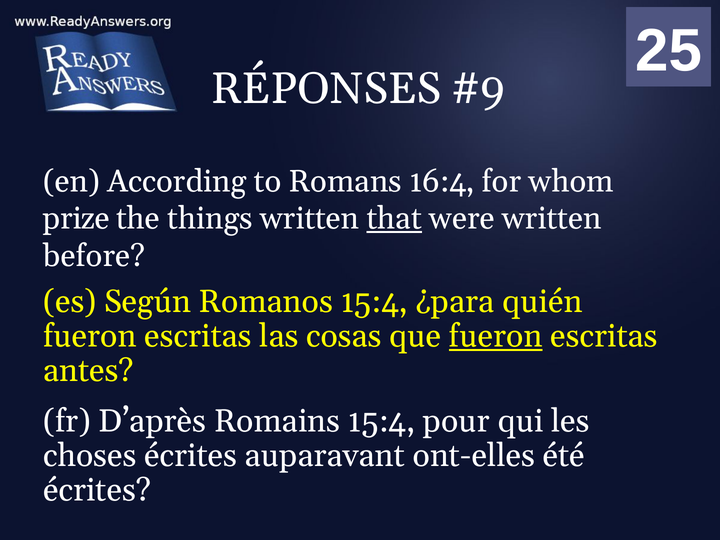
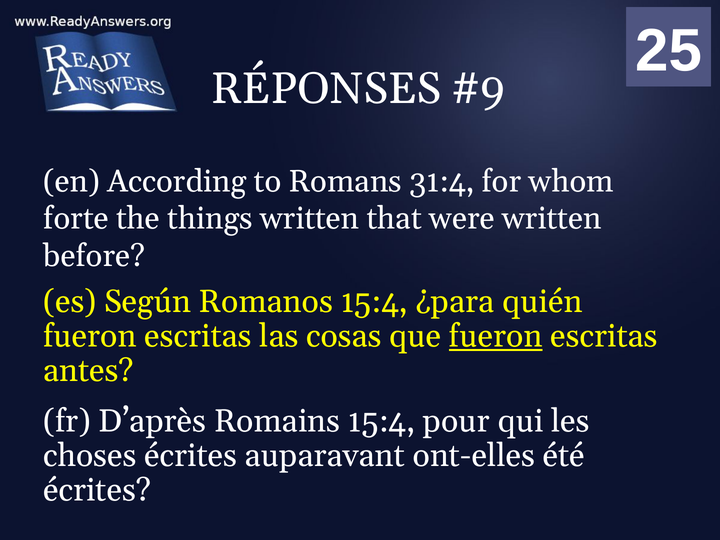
16:4: 16:4 -> 31:4 (442, 181)
prize: prize -> forte (76, 219)
that underline: present -> none (394, 219)
